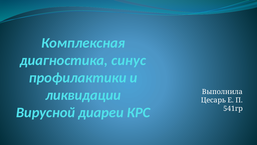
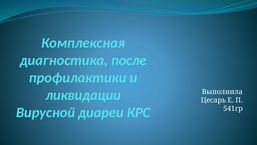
синус: синус -> после (129, 60)
